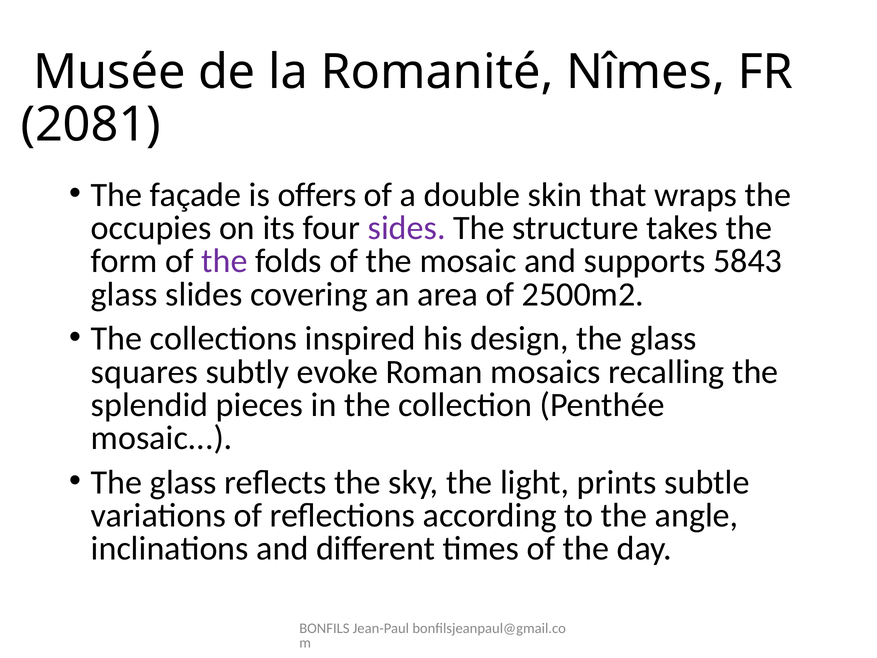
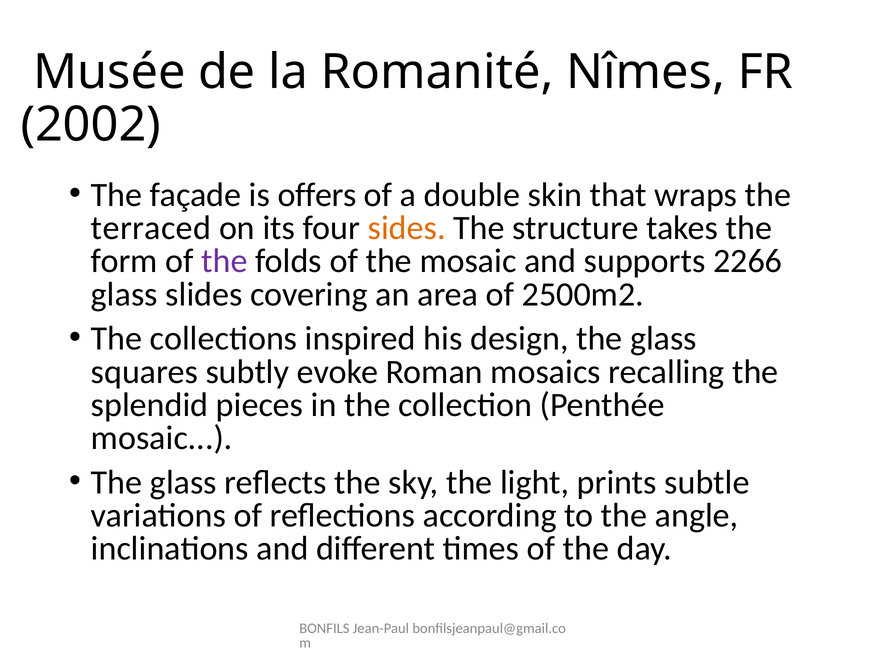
2081: 2081 -> 2002 (91, 125)
occupies: occupies -> terraced (151, 228)
sides colour: purple -> orange (407, 228)
5843: 5843 -> 2266 (748, 261)
